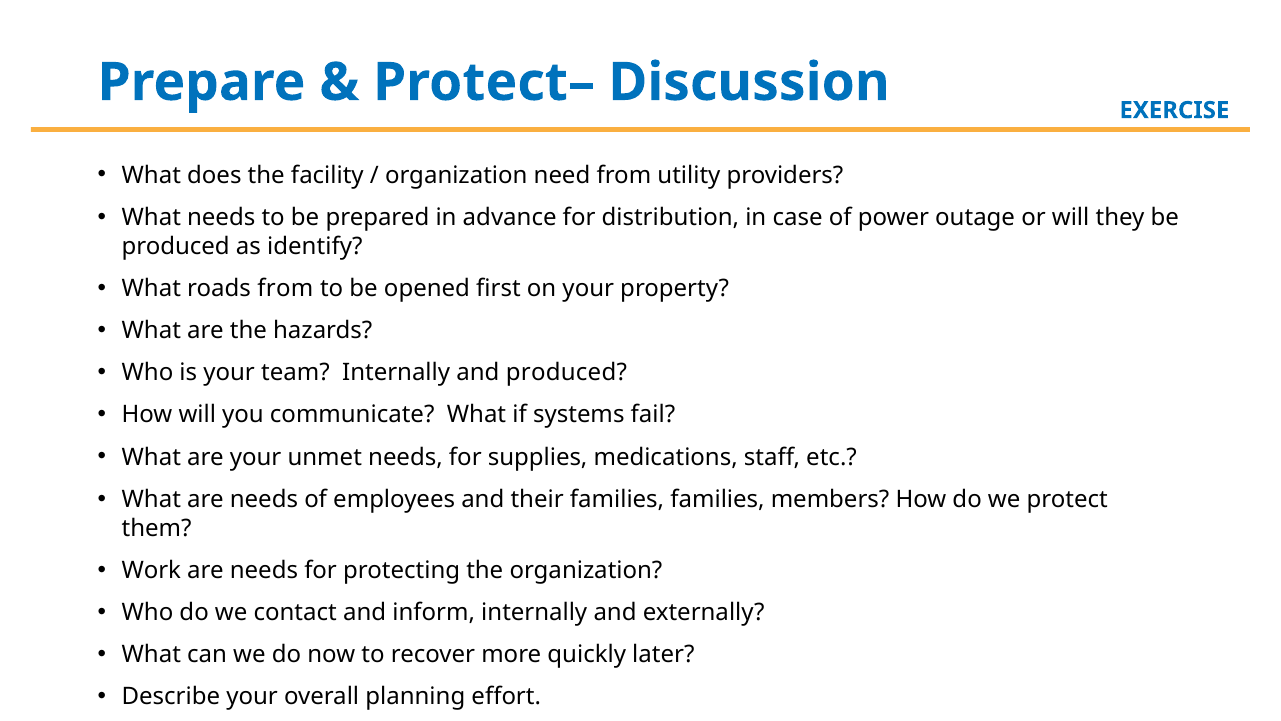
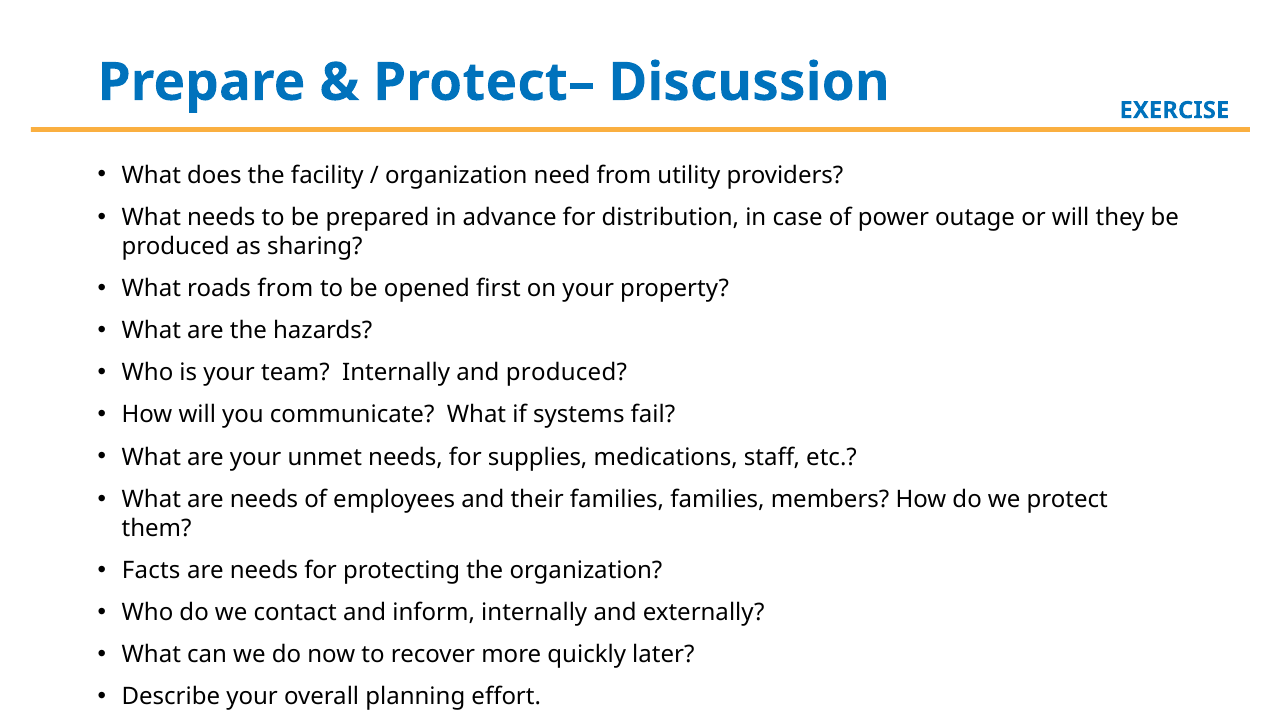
identify: identify -> sharing (315, 246)
Work: Work -> Facts (151, 570)
